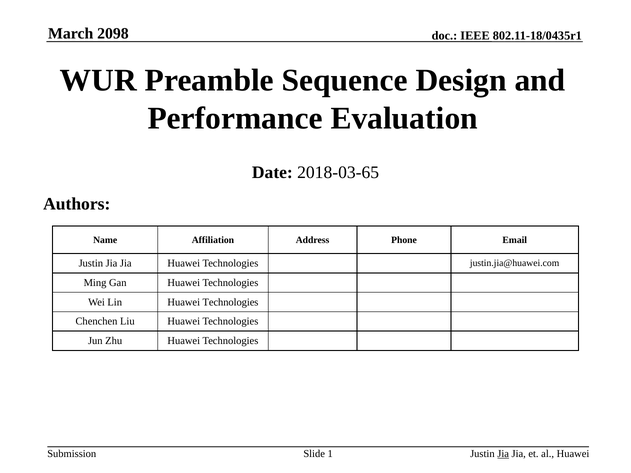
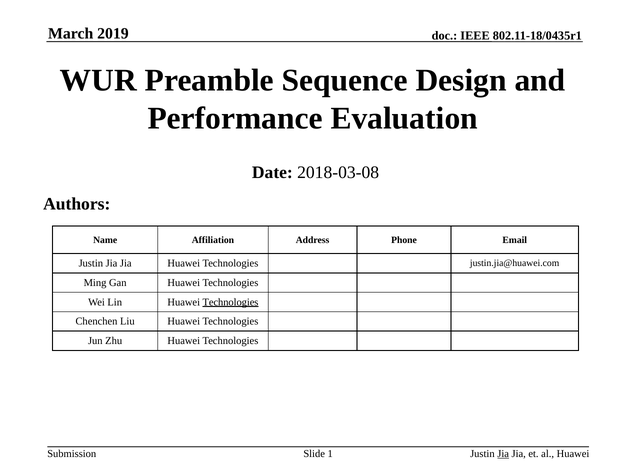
2098: 2098 -> 2019 (113, 34)
2018-03-65: 2018-03-65 -> 2018-03-08 (338, 173)
Technologies underline: none -> present (231, 302)
